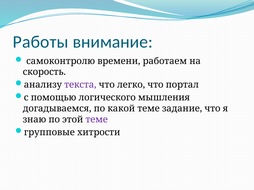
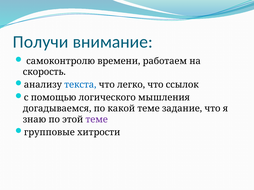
Работы: Работы -> Получи (41, 42)
текста colour: purple -> blue (80, 85)
портал: портал -> ссылок (182, 85)
